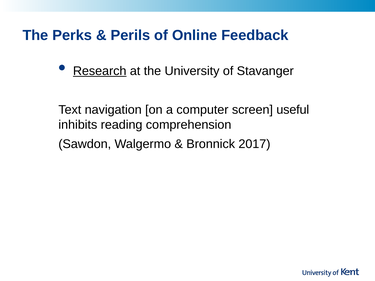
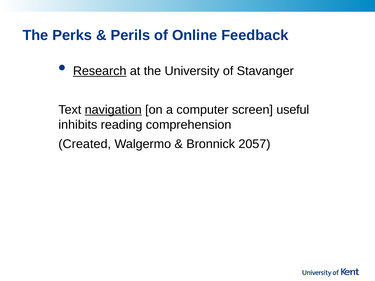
navigation underline: none -> present (113, 110)
Sawdon: Sawdon -> Created (85, 144)
2017: 2017 -> 2057 (254, 144)
